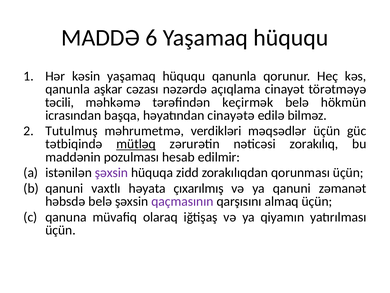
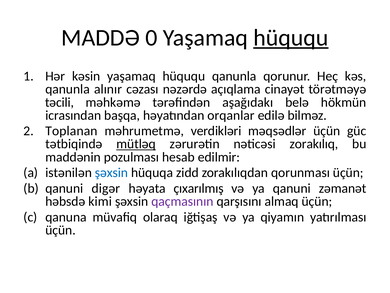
6: 6 -> 0 (151, 38)
hüququ underline: none -> present (291, 38)
aşkar: aşkar -> alınır (108, 89)
keçirmək: keçirmək -> aşağıdakı (248, 102)
cinayətə: cinayətə -> orqanlar (231, 115)
Tutulmuş: Tutulmuş -> Toplanan (71, 131)
şəxsin colour: purple -> blue (112, 172)
vaxtlı: vaxtlı -> digər (106, 188)
həbsdə belə: belə -> kimi (100, 201)
